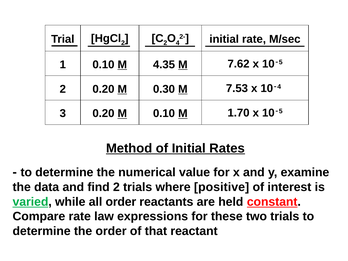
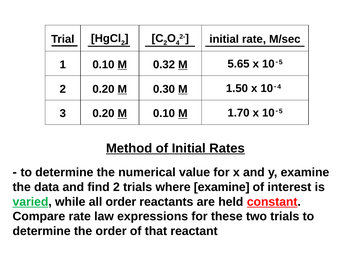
4.35: 4.35 -> 0.32 (164, 64)
7.62: 7.62 -> 5.65 (239, 64)
7.53: 7.53 -> 1.50 (237, 88)
where positive: positive -> examine (222, 187)
